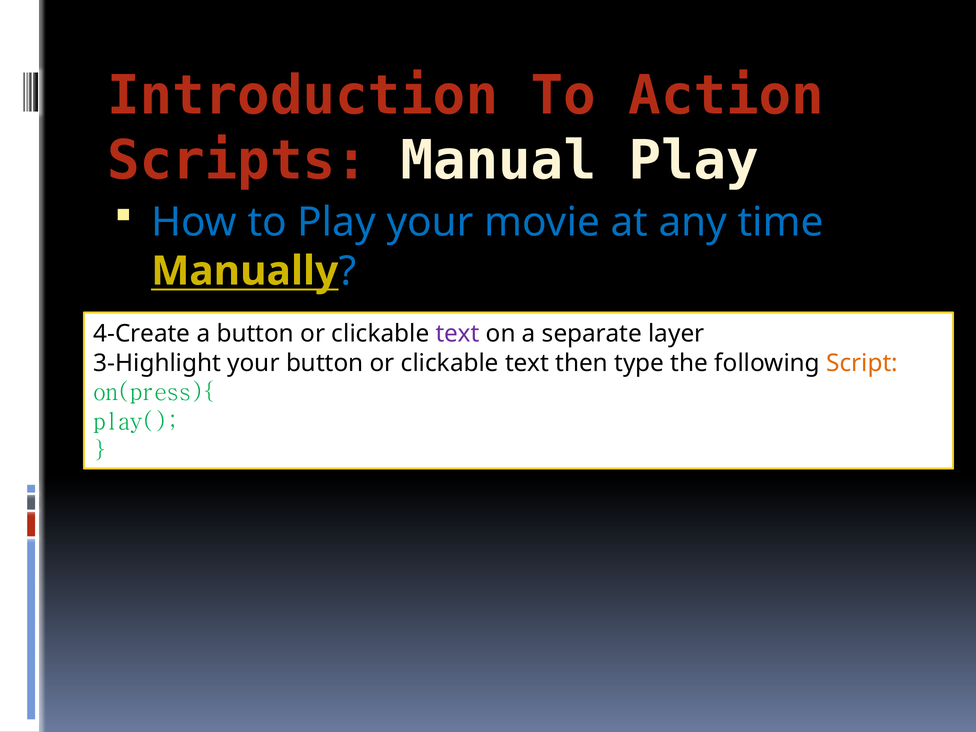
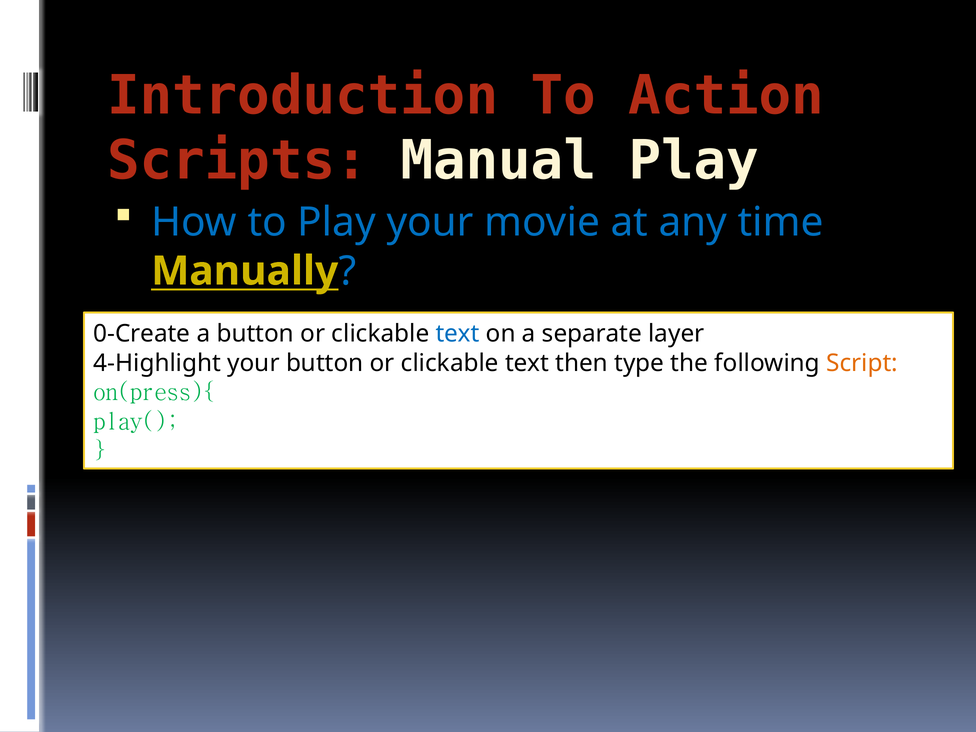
4-Create: 4-Create -> 0-Create (142, 334)
text colour: purple -> blue (458, 334)
3-Highlight: 3-Highlight -> 4-Highlight (157, 363)
